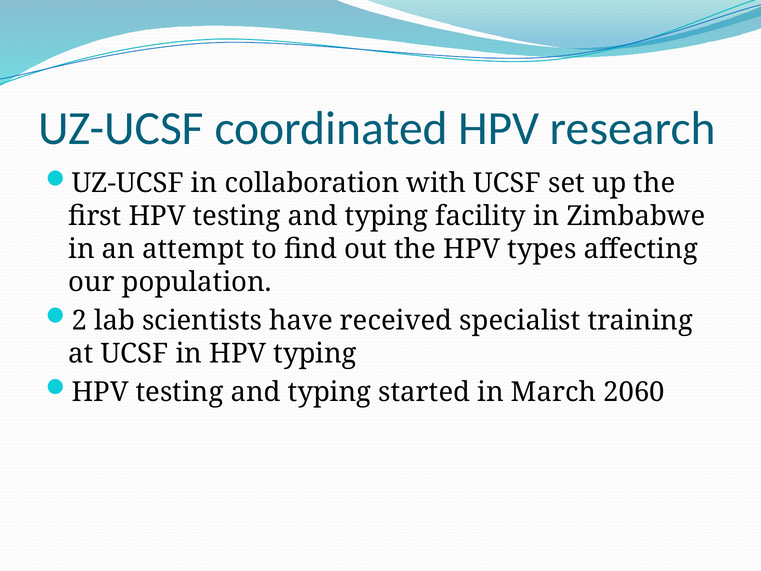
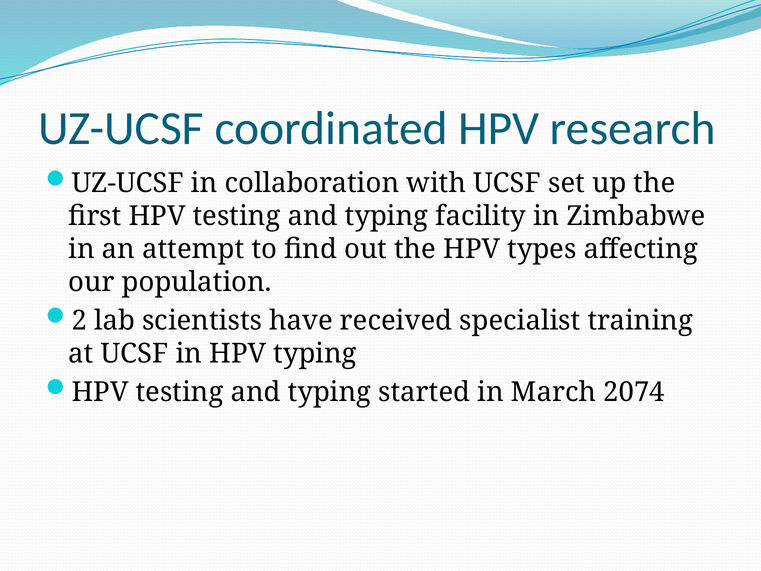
2060: 2060 -> 2074 (634, 392)
